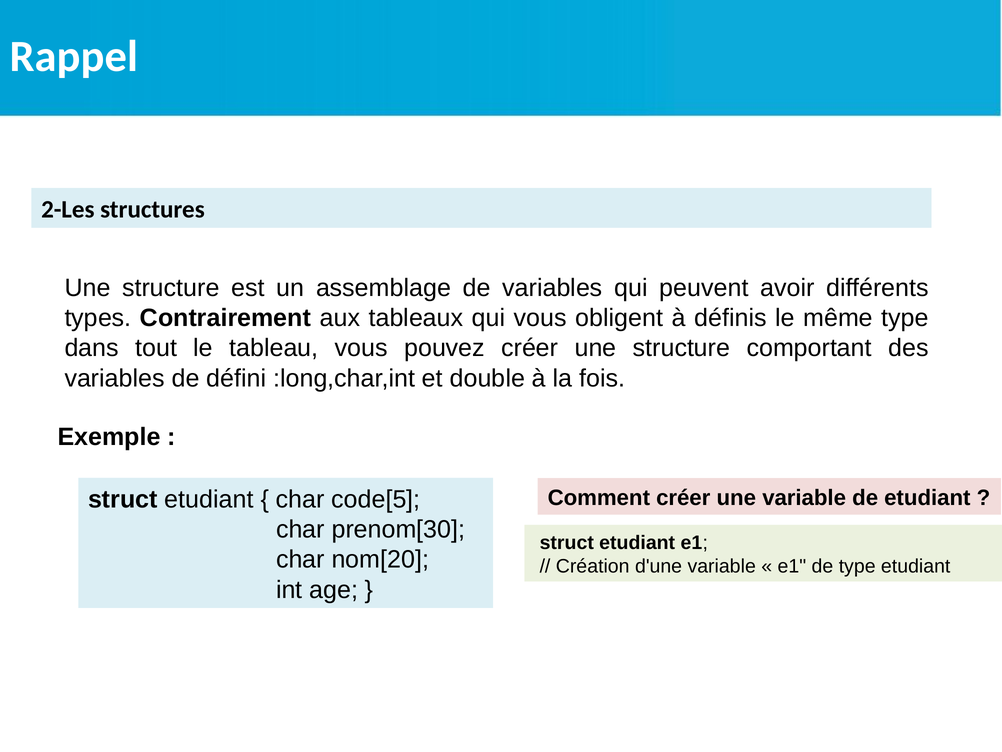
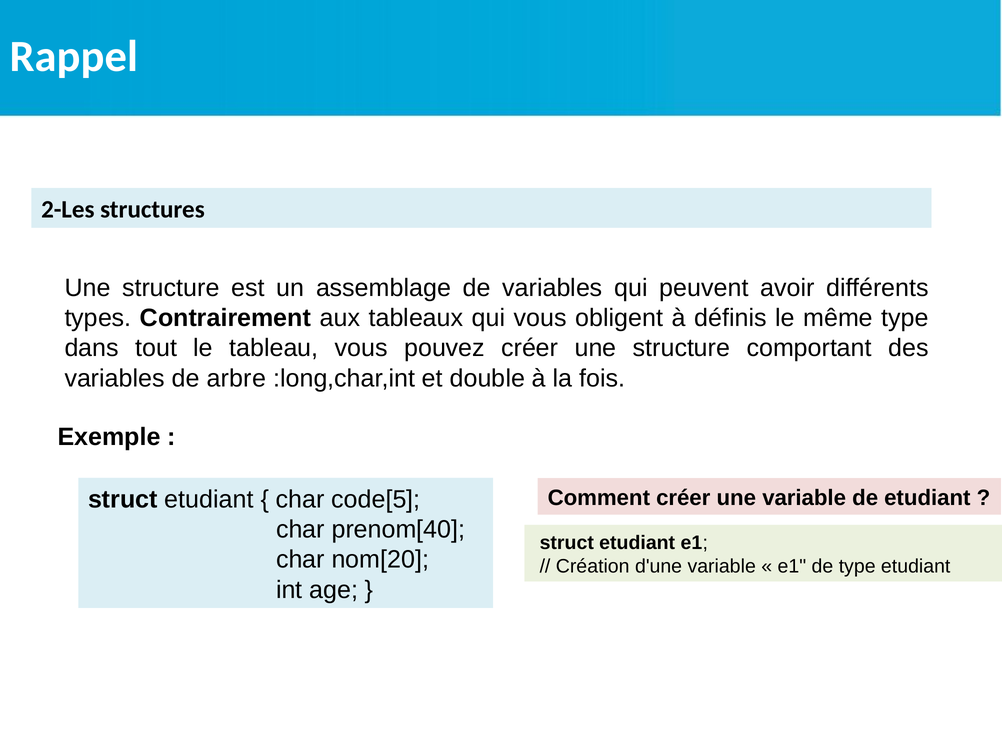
défini: défini -> arbre (236, 378)
prenom[30: prenom[30 -> prenom[40 (398, 529)
